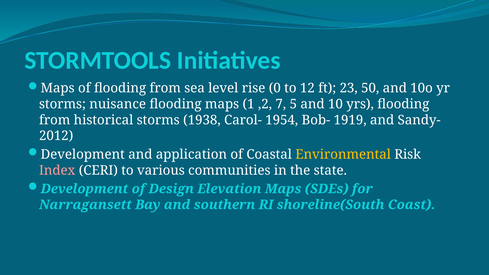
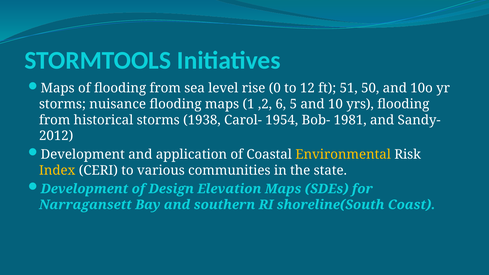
23: 23 -> 51 (349, 88)
7: 7 -> 6 (281, 104)
1919: 1919 -> 1981 (350, 120)
Index colour: pink -> yellow (57, 170)
